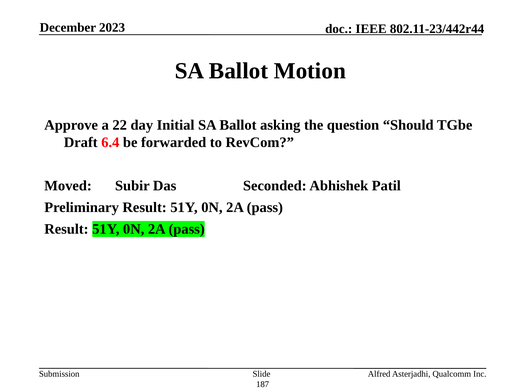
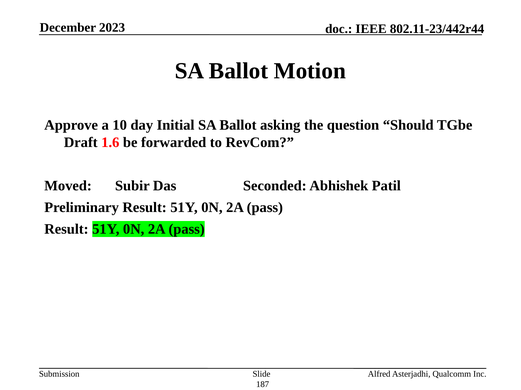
22: 22 -> 10 (120, 125)
6.4: 6.4 -> 1.6 (110, 143)
